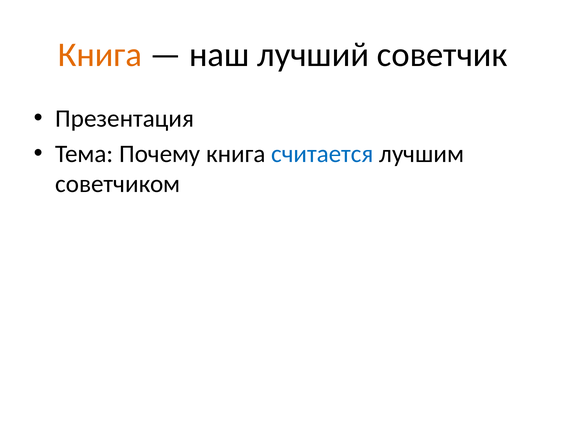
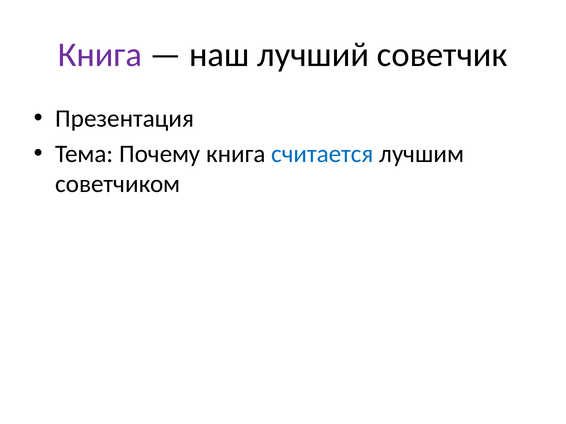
Книга colour: orange -> purple (100, 55)
